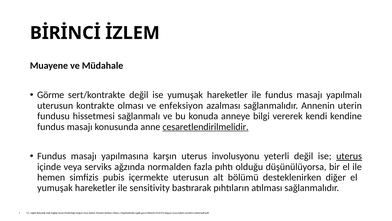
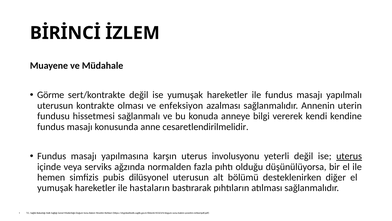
cesaretlendirilmelidir underline: present -> none (206, 126)
içermekte: içermekte -> dilüsyonel (149, 177)
sensitivity: sensitivity -> hastaların (150, 188)
